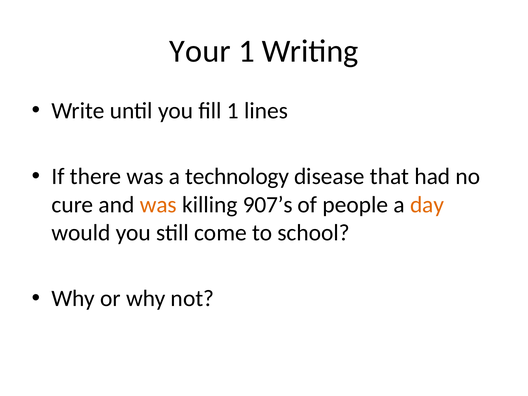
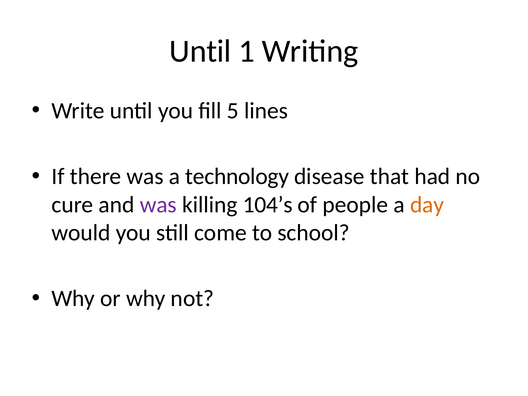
Your: Your -> Until (200, 51)
fill 1: 1 -> 5 (233, 111)
was colour: orange -> purple (158, 205)
907’s: 907’s -> 104’s (268, 205)
